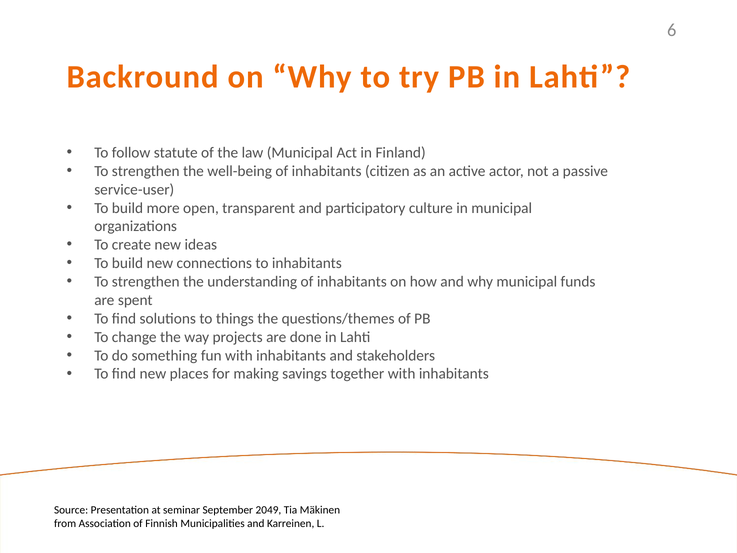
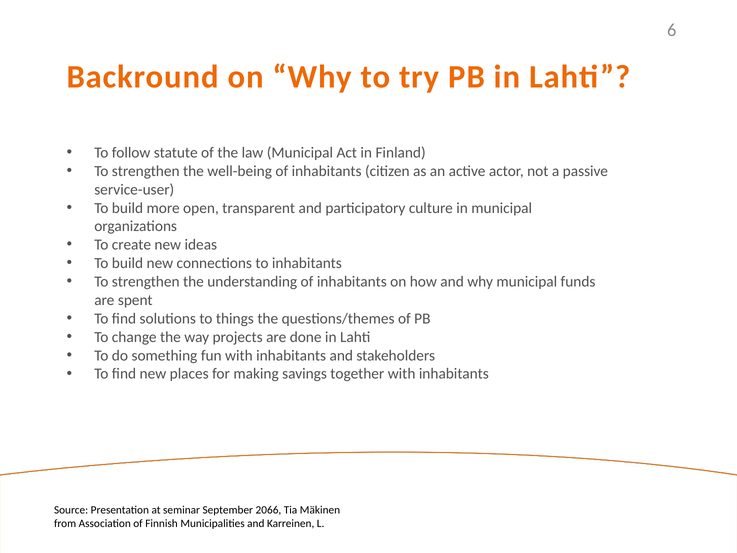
2049: 2049 -> 2066 (268, 510)
